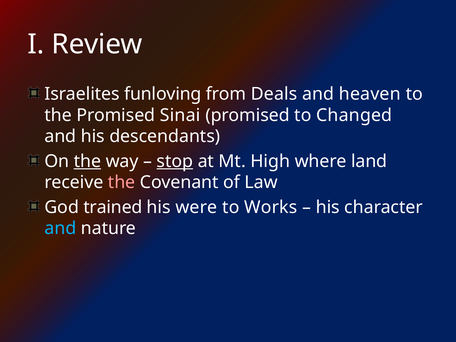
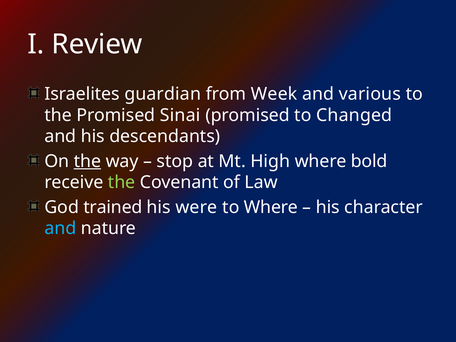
funloving: funloving -> guardian (163, 94)
Deals: Deals -> Week (274, 94)
heaven: heaven -> various (370, 94)
stop underline: present -> none (175, 161)
land: land -> bold (369, 161)
the colour: pink -> light green (122, 182)
to Works: Works -> Where (271, 207)
